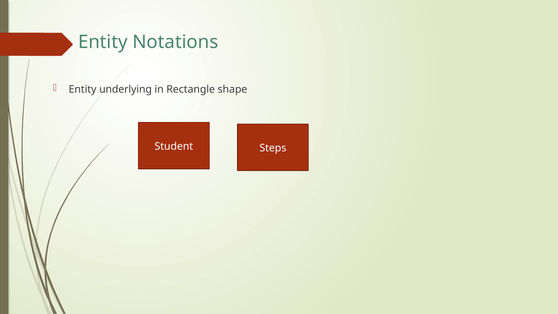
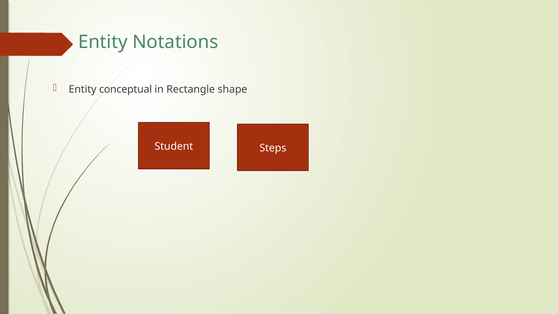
underlying: underlying -> conceptual (126, 89)
